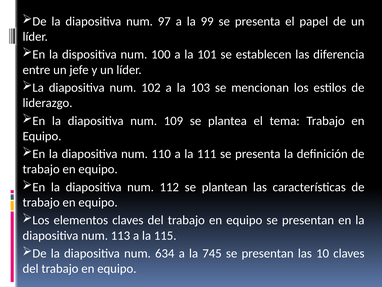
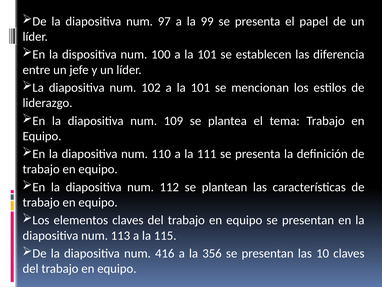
102 a la 103: 103 -> 101 (200, 87)
634: 634 -> 416 (165, 253)
745: 745 -> 356 (212, 253)
